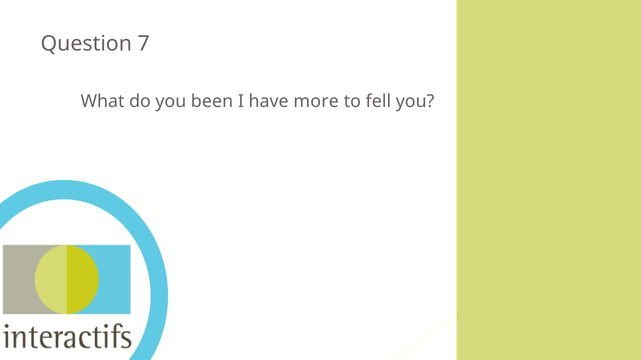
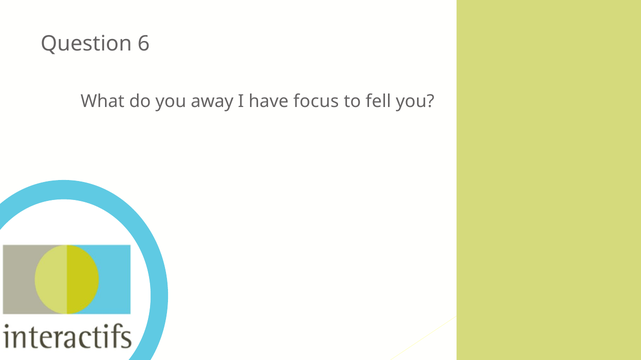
7: 7 -> 6 (144, 44)
been: been -> away (212, 102)
more: more -> focus (316, 102)
